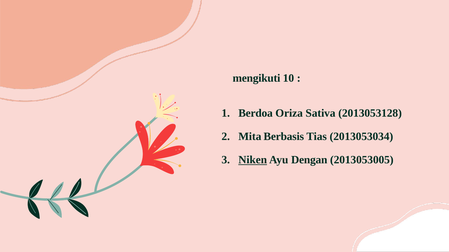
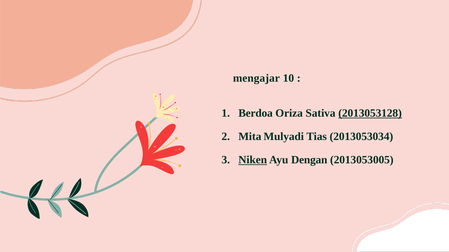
mengikuti: mengikuti -> mengajar (256, 78)
2013053128 underline: none -> present (370, 113)
Berbasis: Berbasis -> Mulyadi (284, 137)
